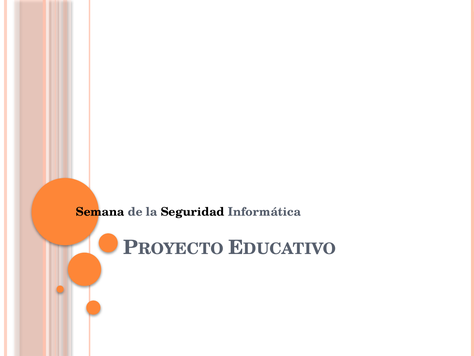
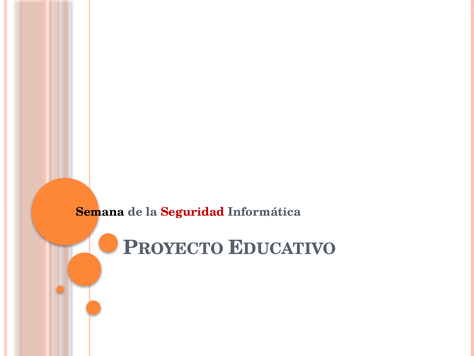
Seguridad colour: black -> red (193, 212)
